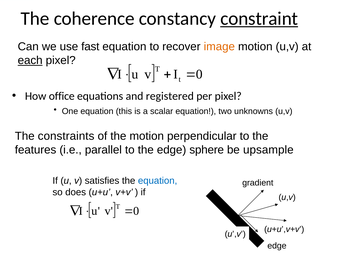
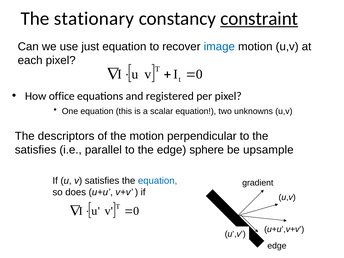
coherence: coherence -> stationary (94, 19)
fast: fast -> just (90, 47)
image colour: orange -> blue (219, 47)
each underline: present -> none (30, 60)
constraints: constraints -> descriptors (66, 136)
features: features -> satisfies (36, 150)
